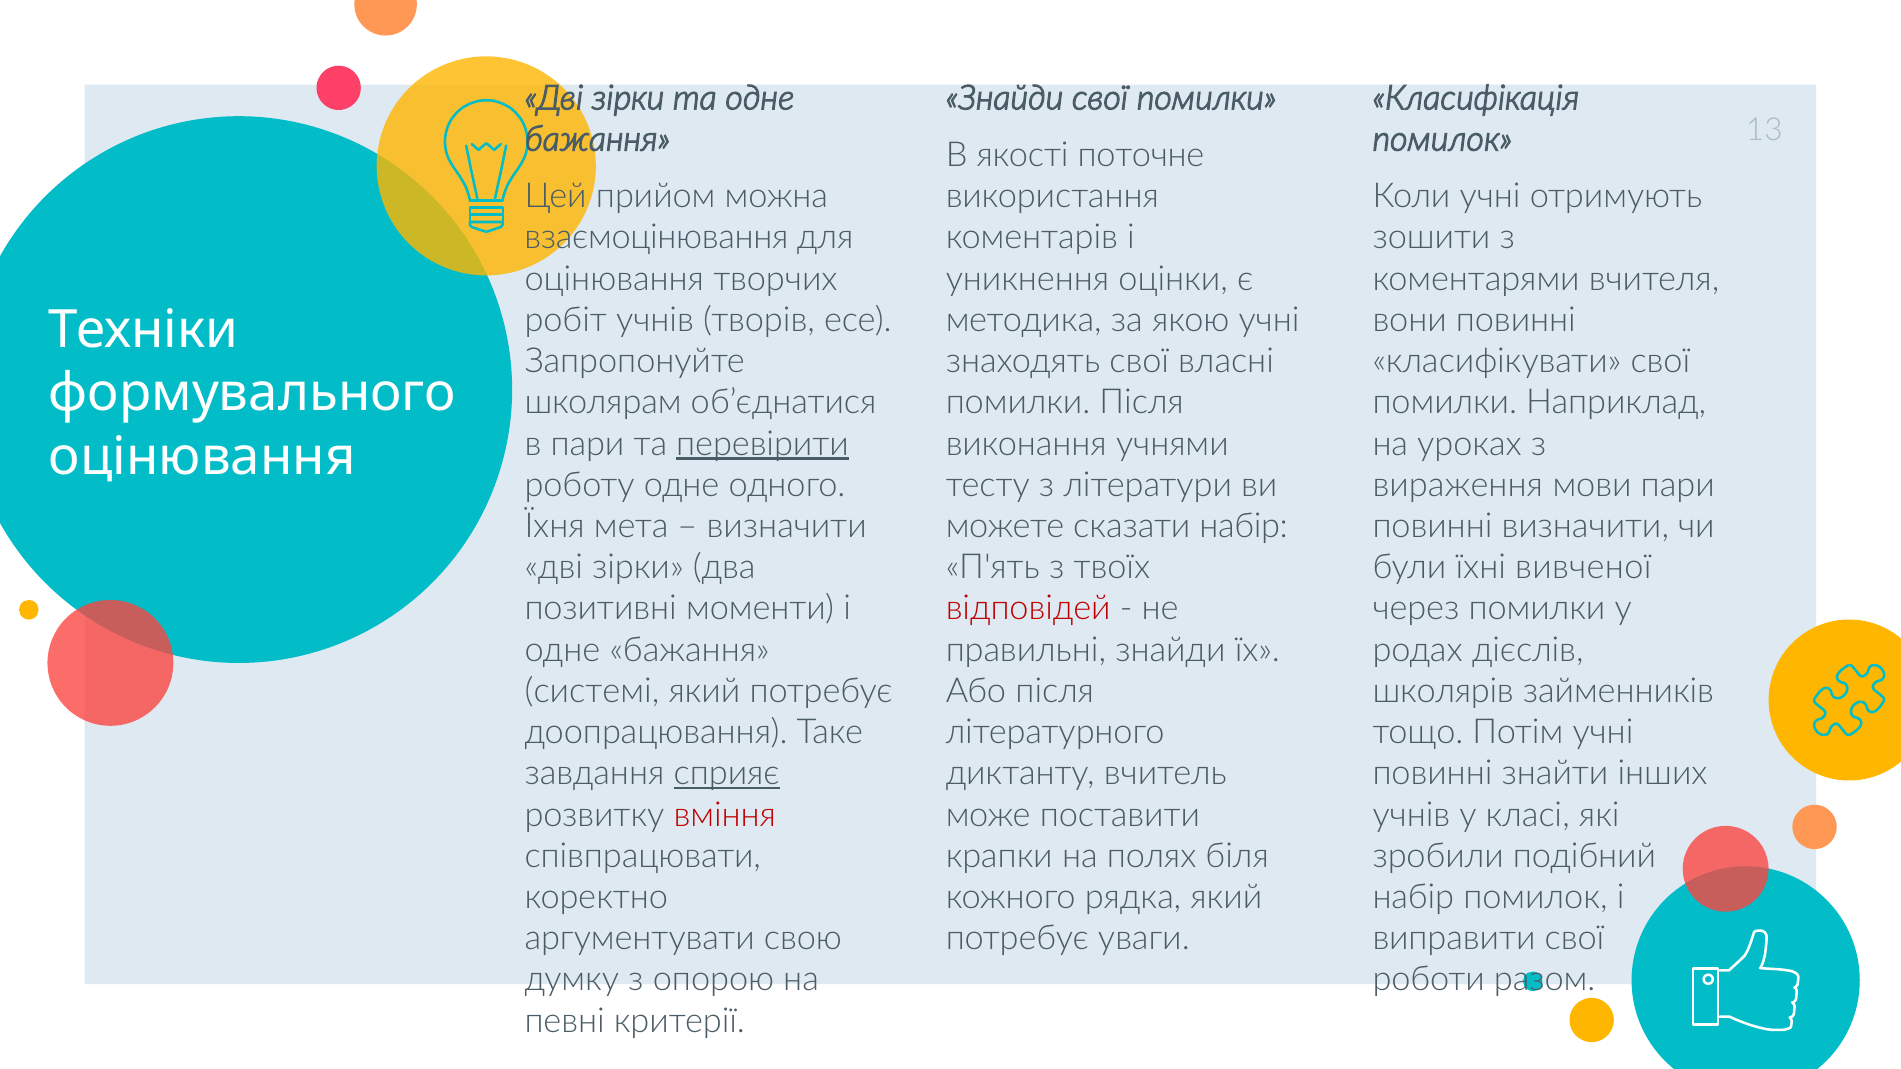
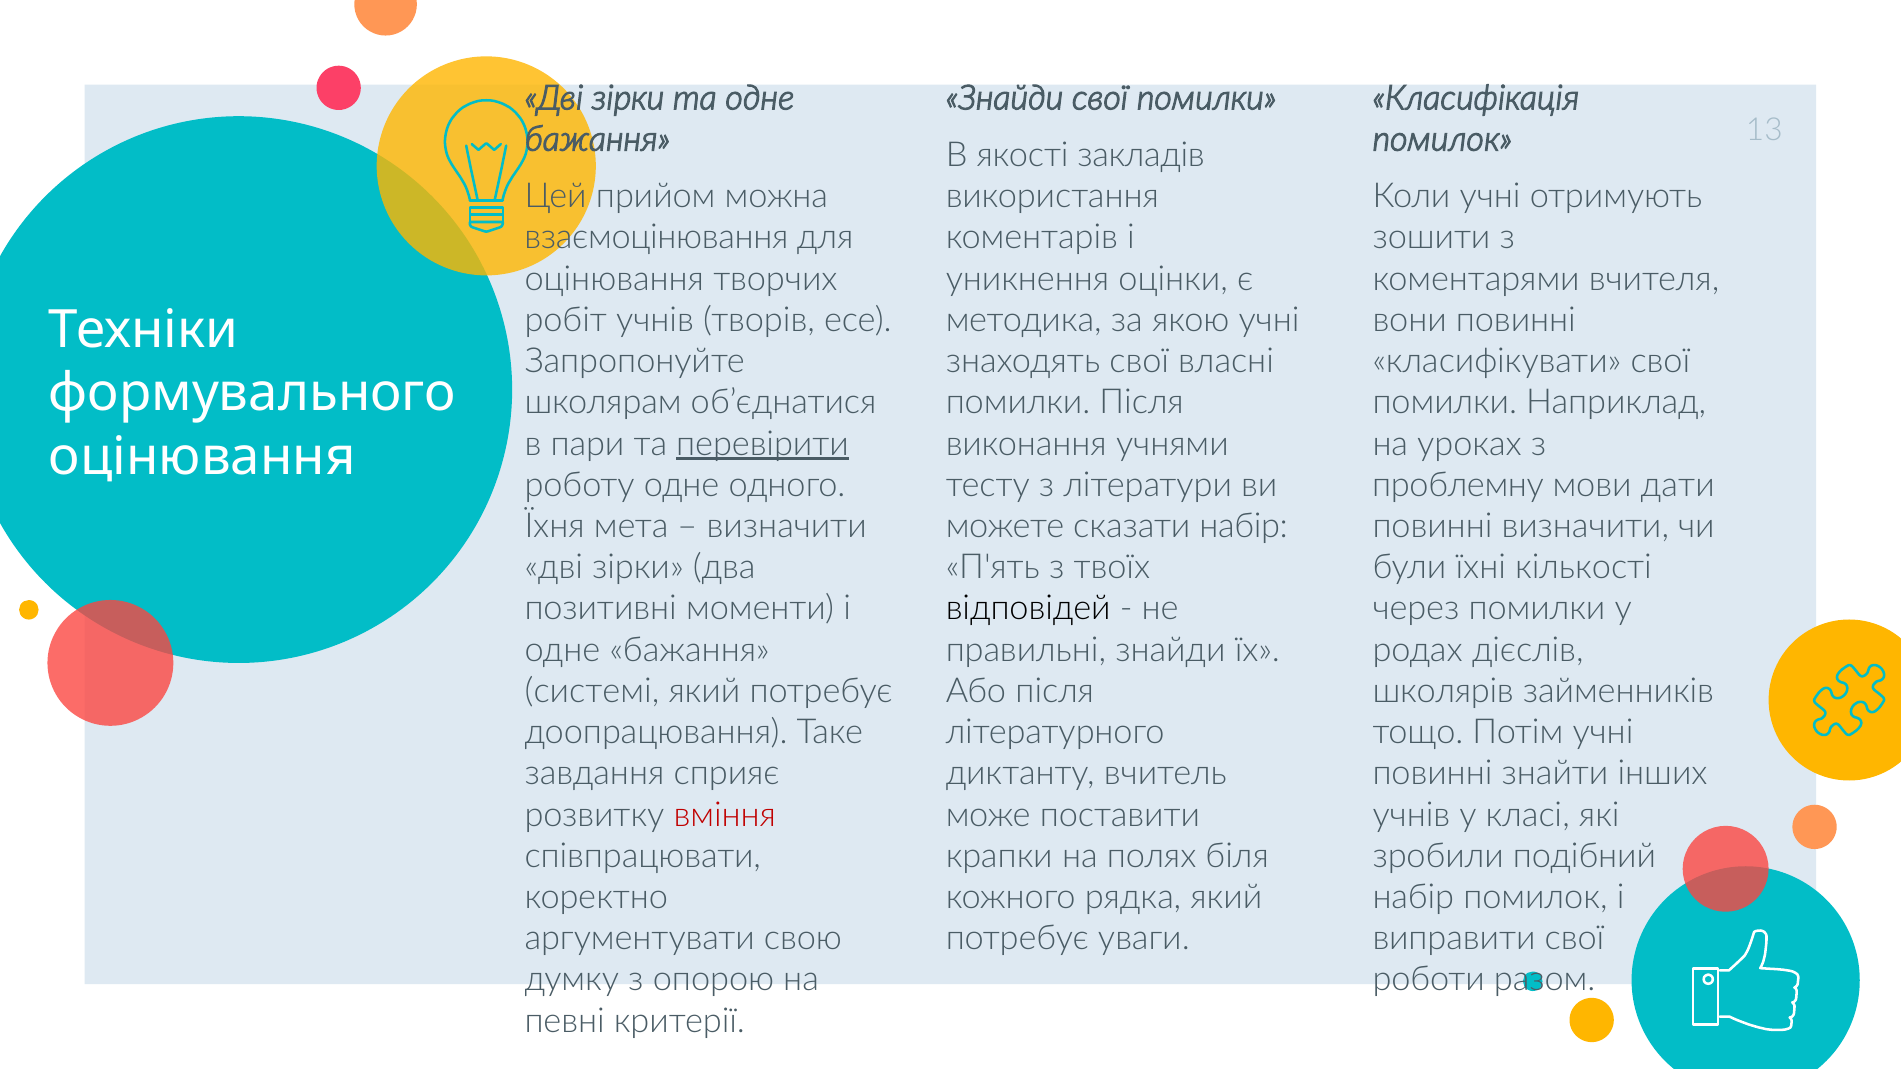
поточне: поточне -> закладів (1141, 155)
вираження: вираження -> проблемну (1458, 485)
мови пари: пари -> дати (1678, 485)
вивченої: вивченої -> кількості (1583, 568)
відповідей colour: red -> black (1028, 609)
сприяє underline: present -> none (727, 774)
